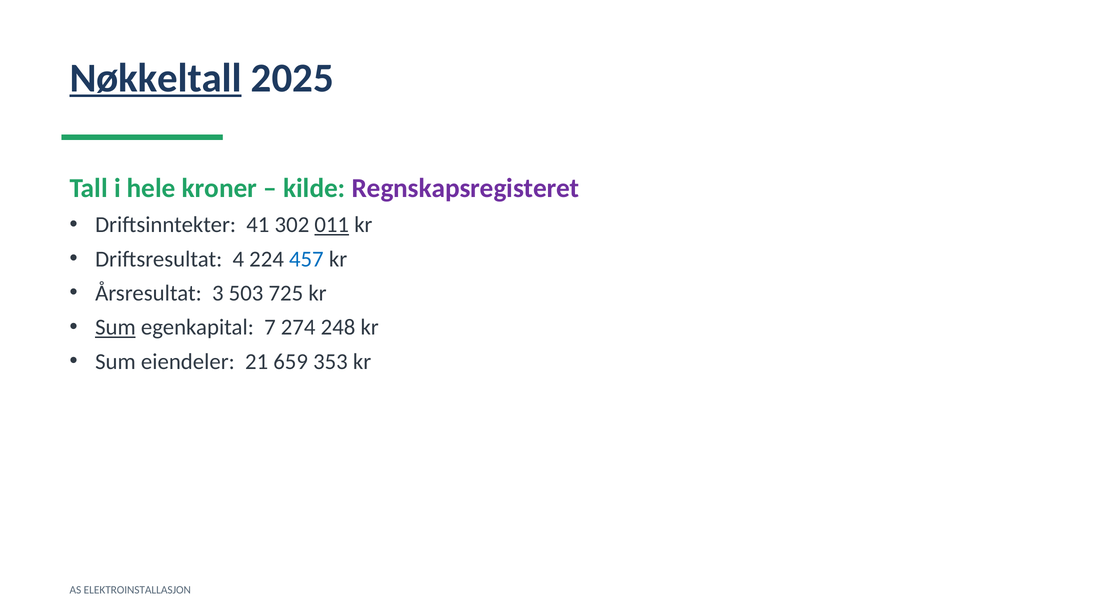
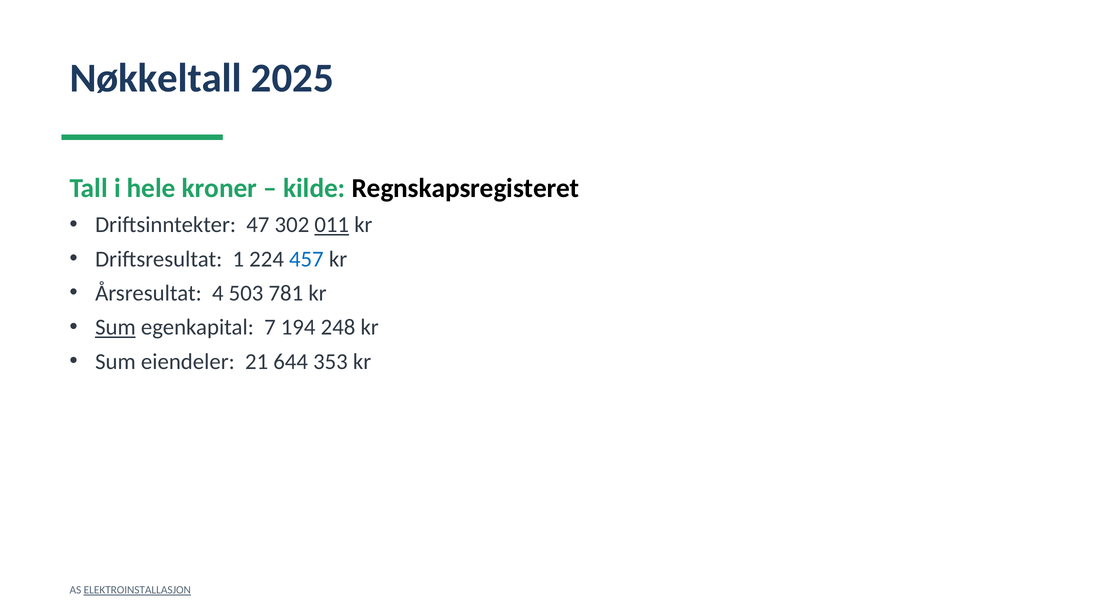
Nøkkeltall underline: present -> none (156, 78)
Regnskapsregisteret colour: purple -> black (466, 188)
41: 41 -> 47 (258, 225)
4: 4 -> 1 (238, 259)
3: 3 -> 4 (218, 293)
725: 725 -> 781 (286, 293)
274: 274 -> 194 (298, 327)
659: 659 -> 644 (291, 361)
ELEKTROINSTALLASJON underline: none -> present (137, 590)
